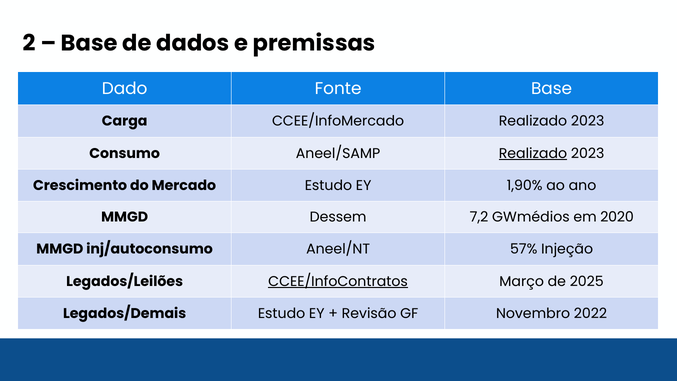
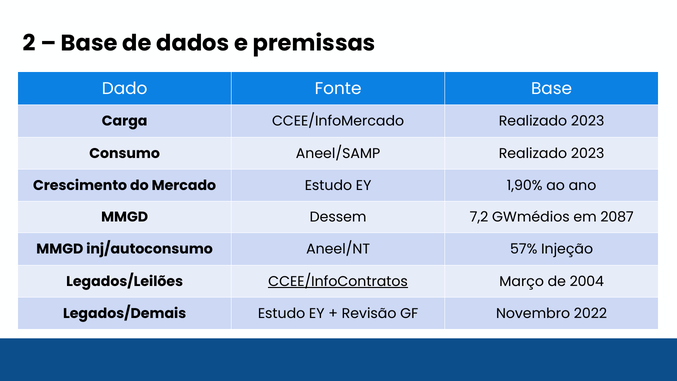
Realizado underline: present -> none (533, 153)
2020: 2020 -> 2087 (617, 217)
2025: 2025 -> 2004 (587, 281)
